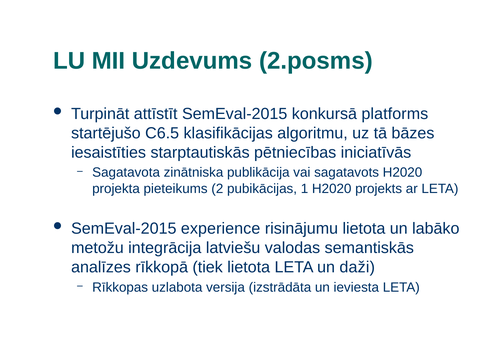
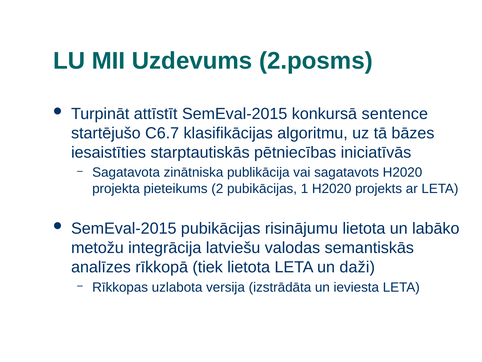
platforms: platforms -> sentence (395, 114)
C6.5: C6.5 -> C6.7 (162, 133)
SemEval-2015 experience: experience -> pubikācijas (221, 228)
